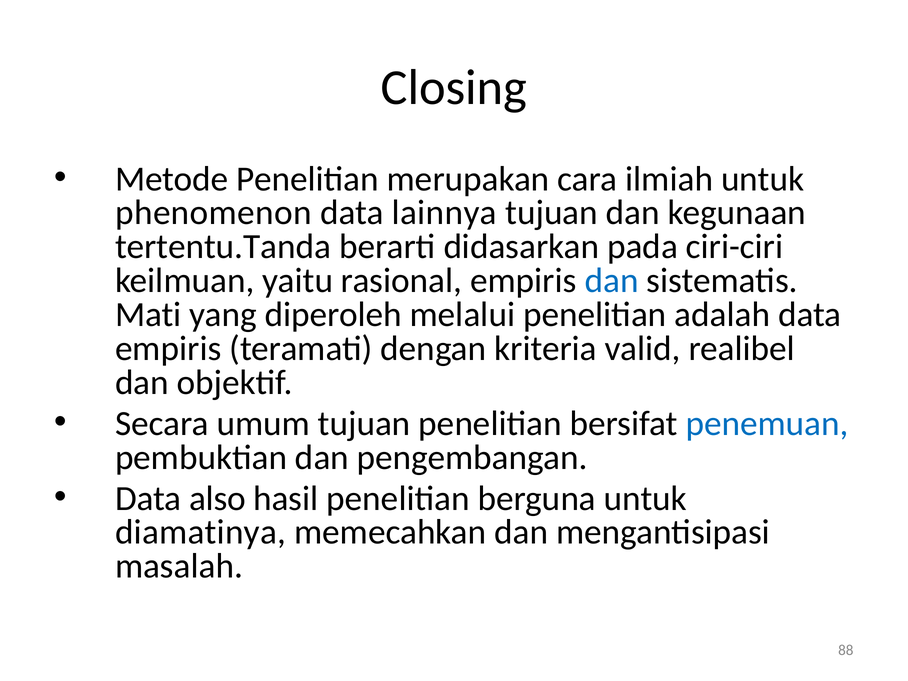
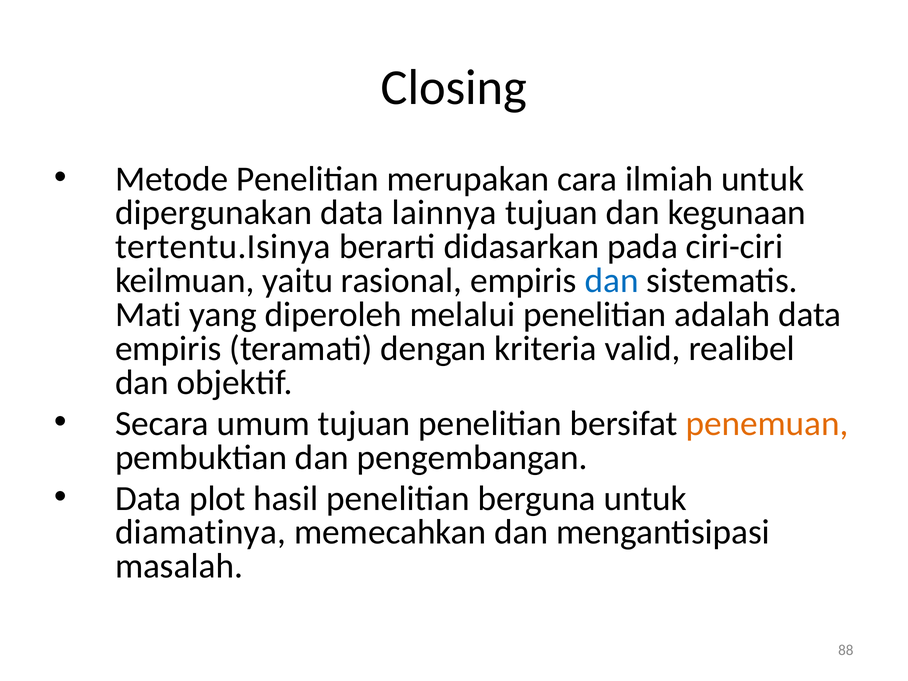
phenomenon: phenomenon -> dipergunakan (214, 213)
tertentu.Tanda: tertentu.Tanda -> tertentu.Isinya (223, 247)
penemuan colour: blue -> orange (767, 423)
also: also -> plot (217, 498)
